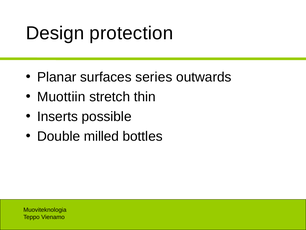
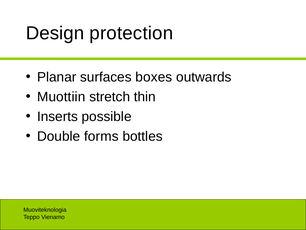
series: series -> boxes (154, 77)
milled: milled -> forms (101, 136)
